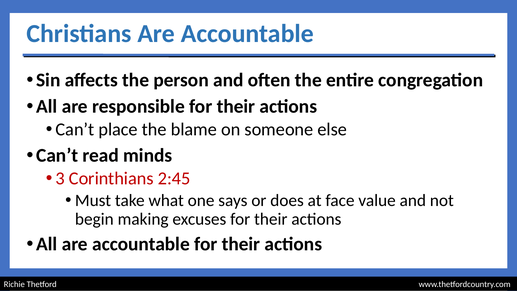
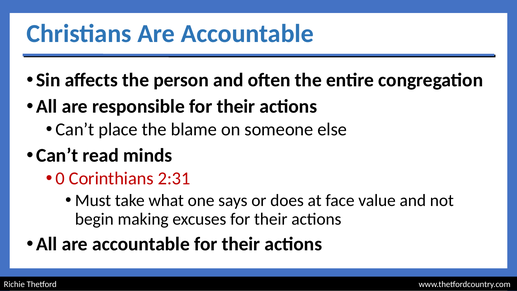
3: 3 -> 0 (60, 178)
2:45: 2:45 -> 2:31 (174, 178)
